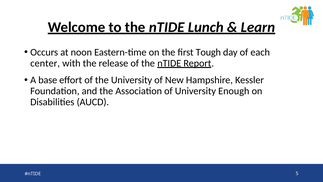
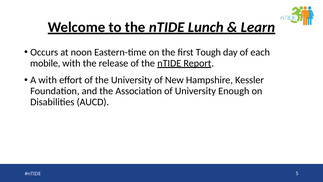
center: center -> mobile (45, 63)
A base: base -> with (48, 80)
